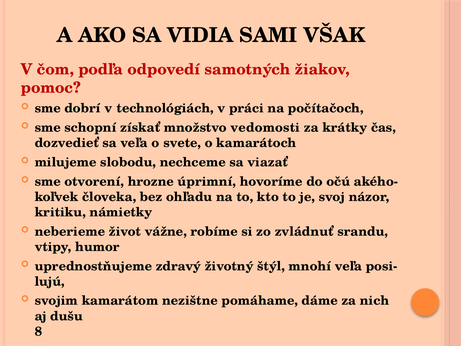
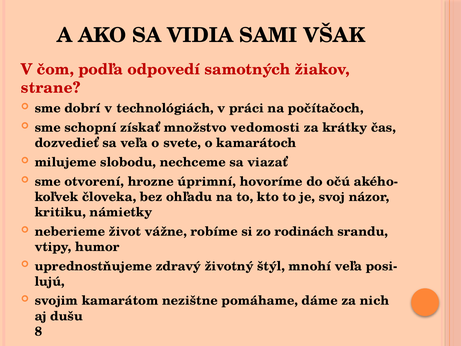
pomoc: pomoc -> strane (51, 88)
zvládnuť: zvládnuť -> rodinách (304, 231)
